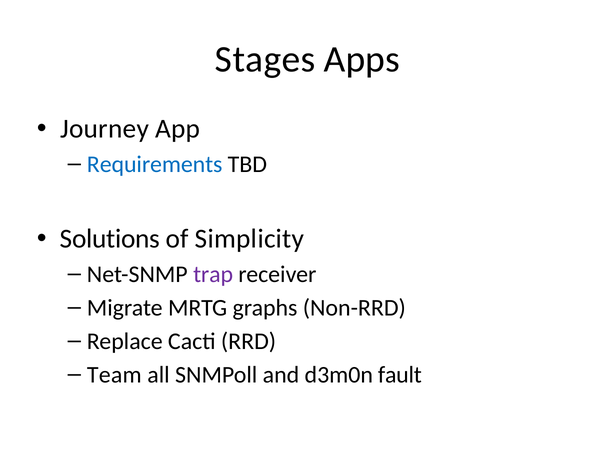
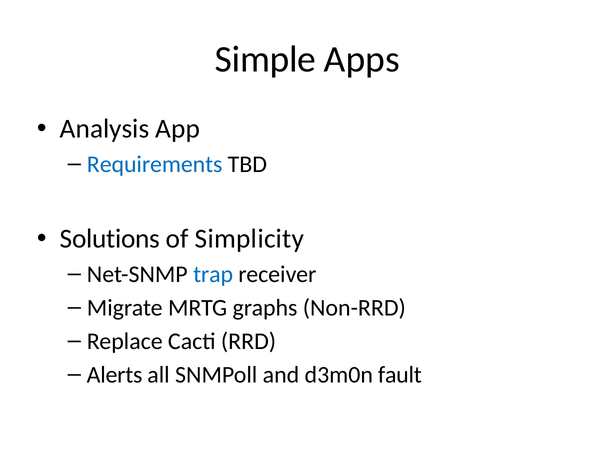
Stages: Stages -> Simple (265, 60)
Journey: Journey -> Analysis (105, 129)
trap colour: purple -> blue (213, 274)
Team: Team -> Alerts (115, 375)
